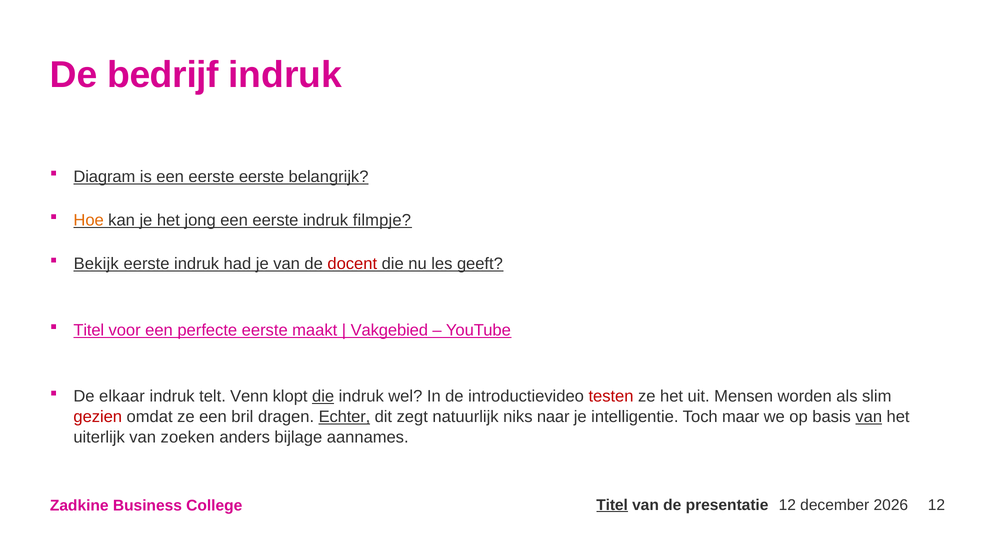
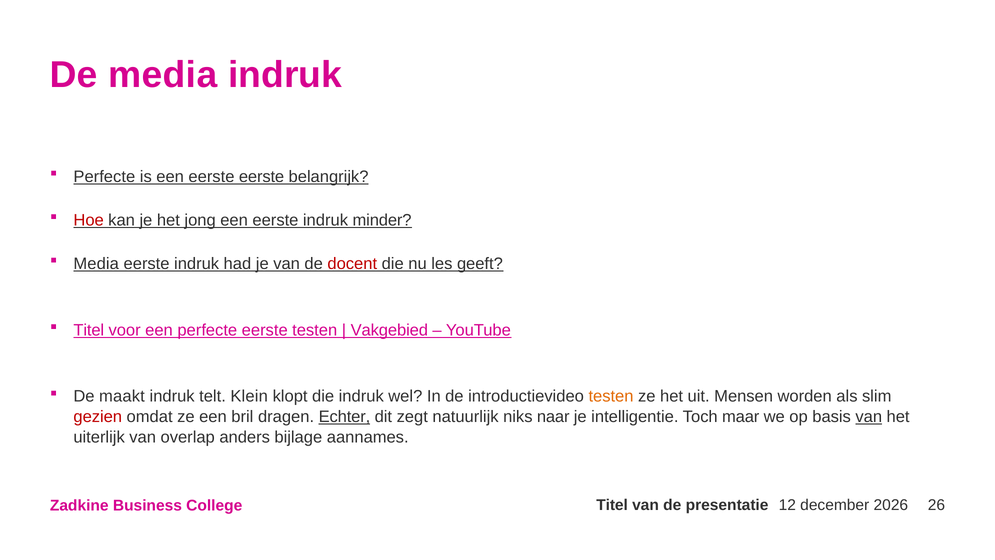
De bedrijf: bedrijf -> media (163, 75)
Diagram: Diagram -> Perfecte (104, 177)
Hoe colour: orange -> red (89, 220)
filmpje: filmpje -> minder (382, 220)
Bekijk: Bekijk -> Media (96, 264)
eerste maakt: maakt -> testen (315, 330)
elkaar: elkaar -> maakt (122, 396)
Venn: Venn -> Klein (249, 396)
die underline: present -> none (323, 396)
testen colour: red -> orange (611, 396)
zoeken: zoeken -> overlap (188, 437)
Titel underline: present -> none (612, 505)
presentatie 12: 12 -> 26 (936, 505)
